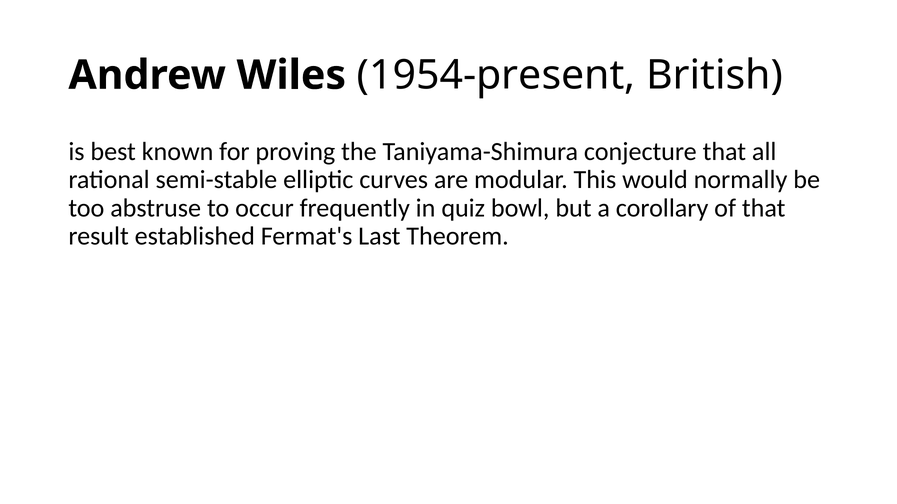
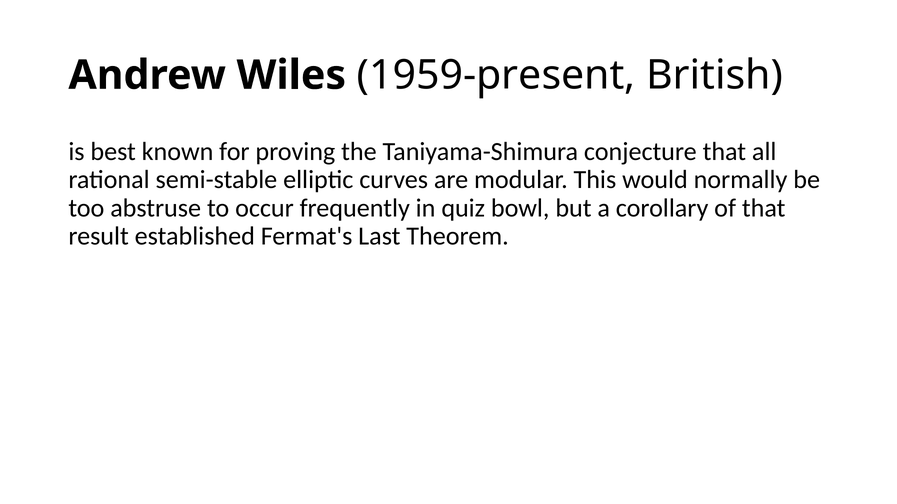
1954-present: 1954-present -> 1959-present (496, 75)
